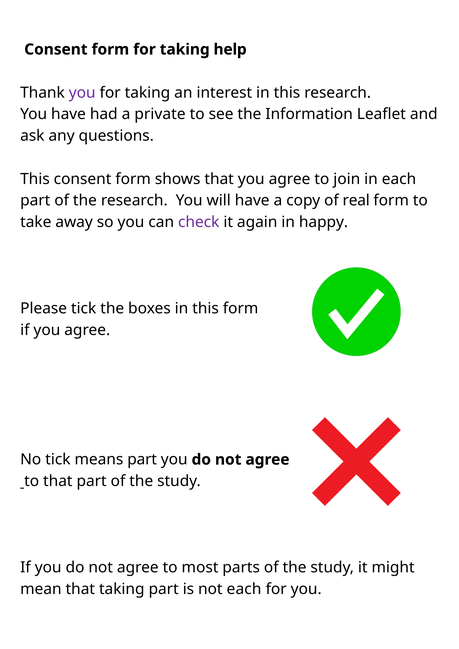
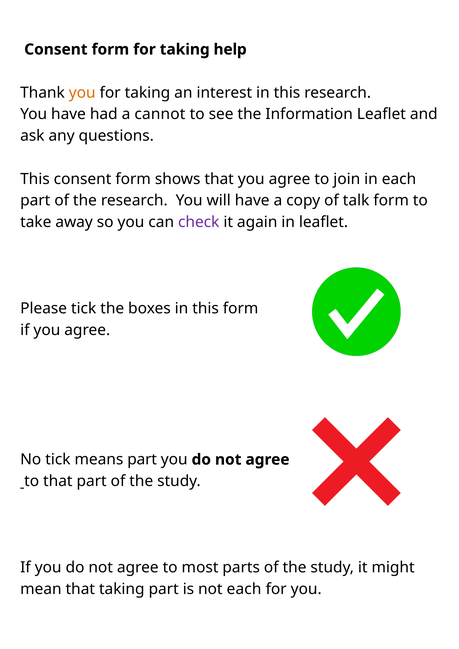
you colour: purple -> orange (82, 93)
private: private -> cannot (160, 114)
real: real -> talk (356, 201)
in happy: happy -> leaflet (323, 222)
